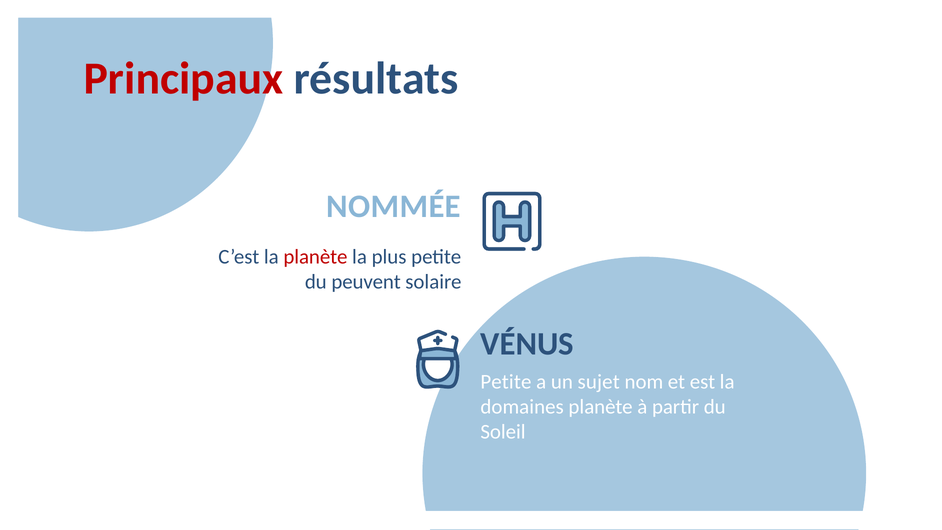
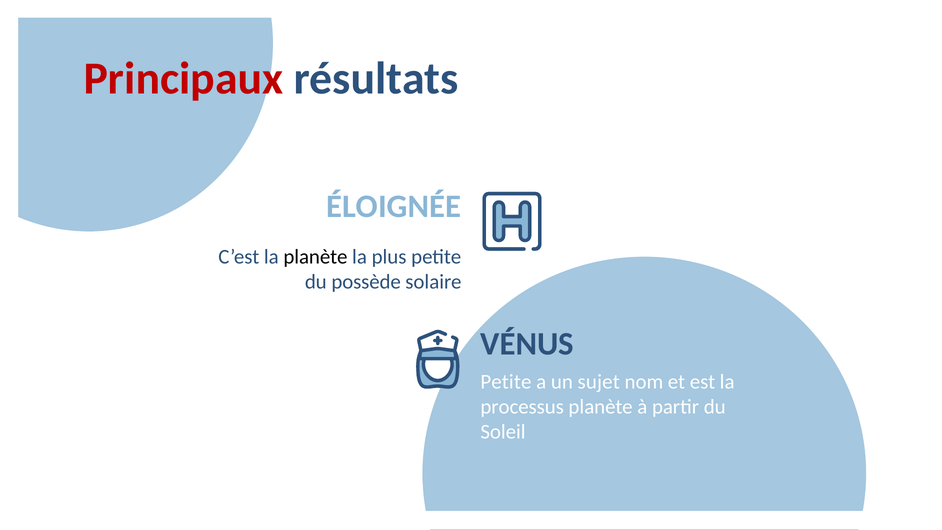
NOMMÉE: NOMMÉE -> ÉLOIGNÉE (394, 206)
planète colour: red -> black (315, 257)
peuvent: peuvent -> possède (366, 282)
domaines: domaines -> processus (522, 407)
